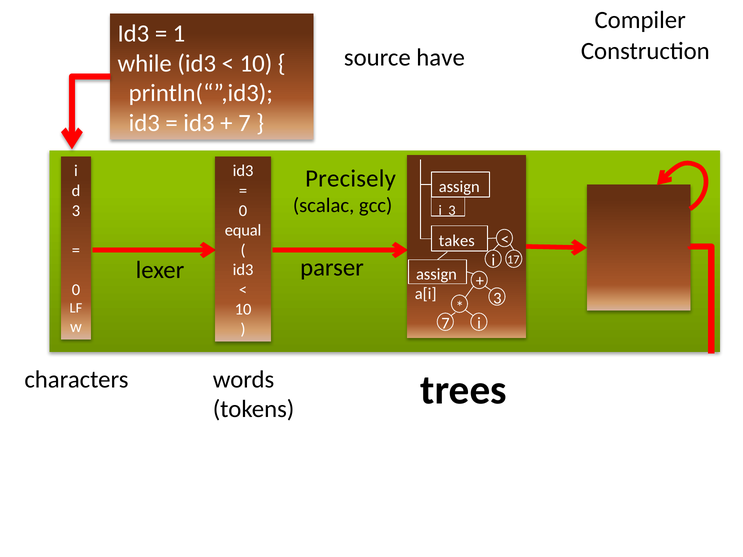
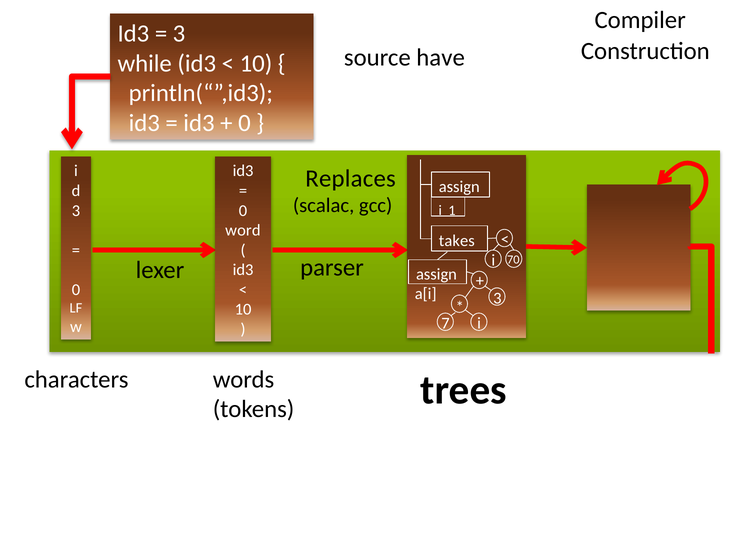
1: 1 -> 3 (179, 34)
7: 7 -> 0 (244, 123)
Precisely: Precisely -> Replaces (351, 179)
i 3: 3 -> 1 (452, 211)
equal: equal -> word (243, 230)
17: 17 -> 70 (513, 260)
